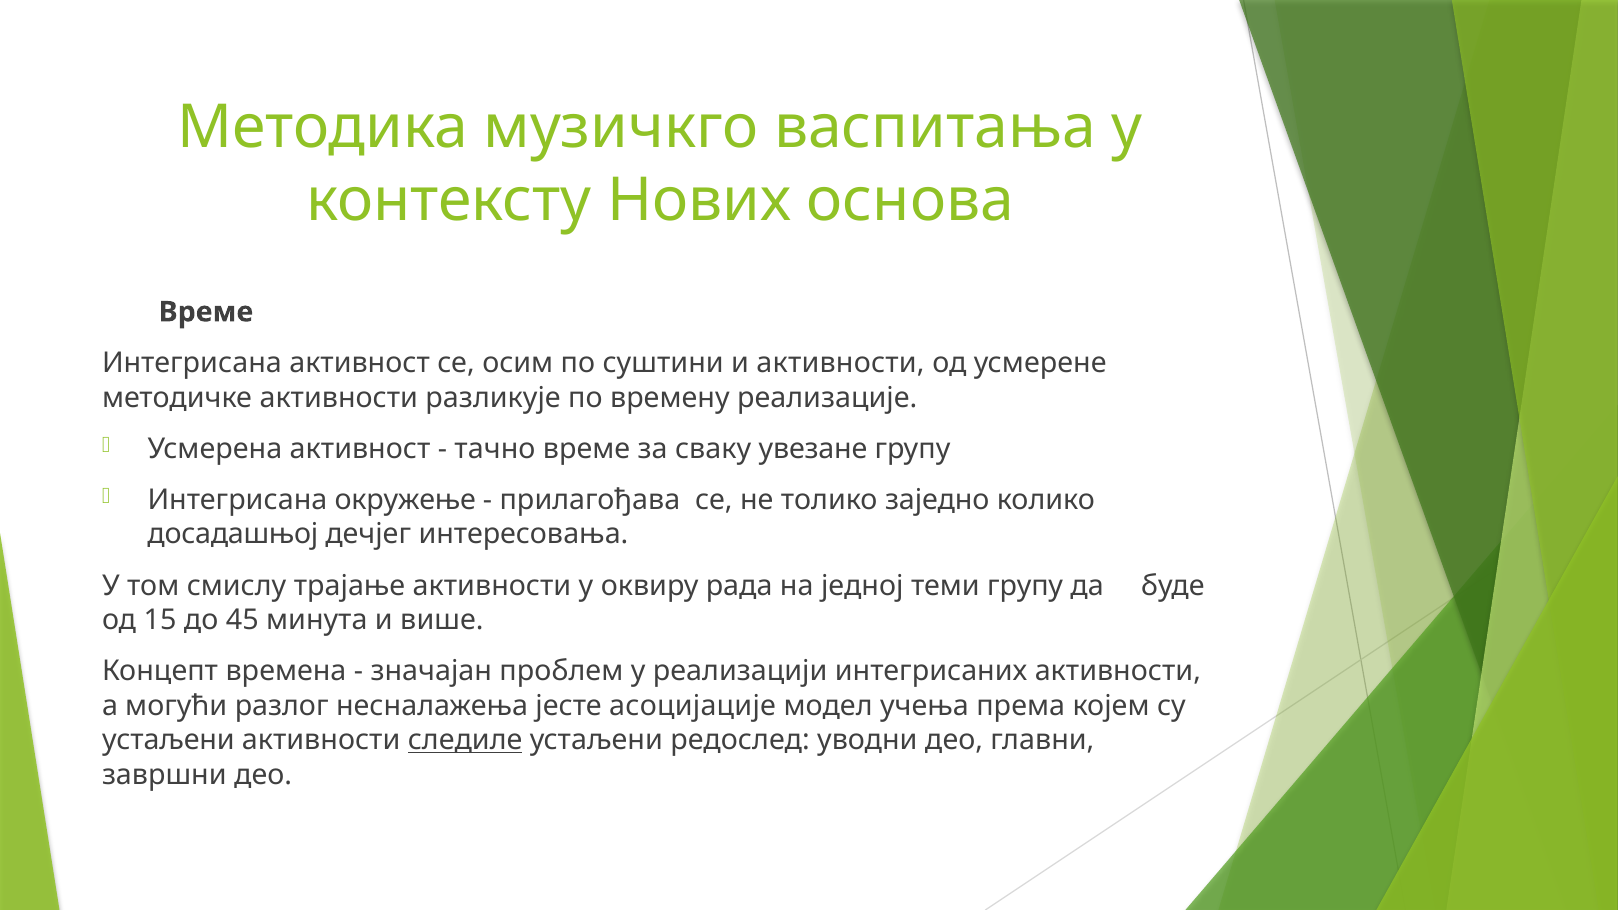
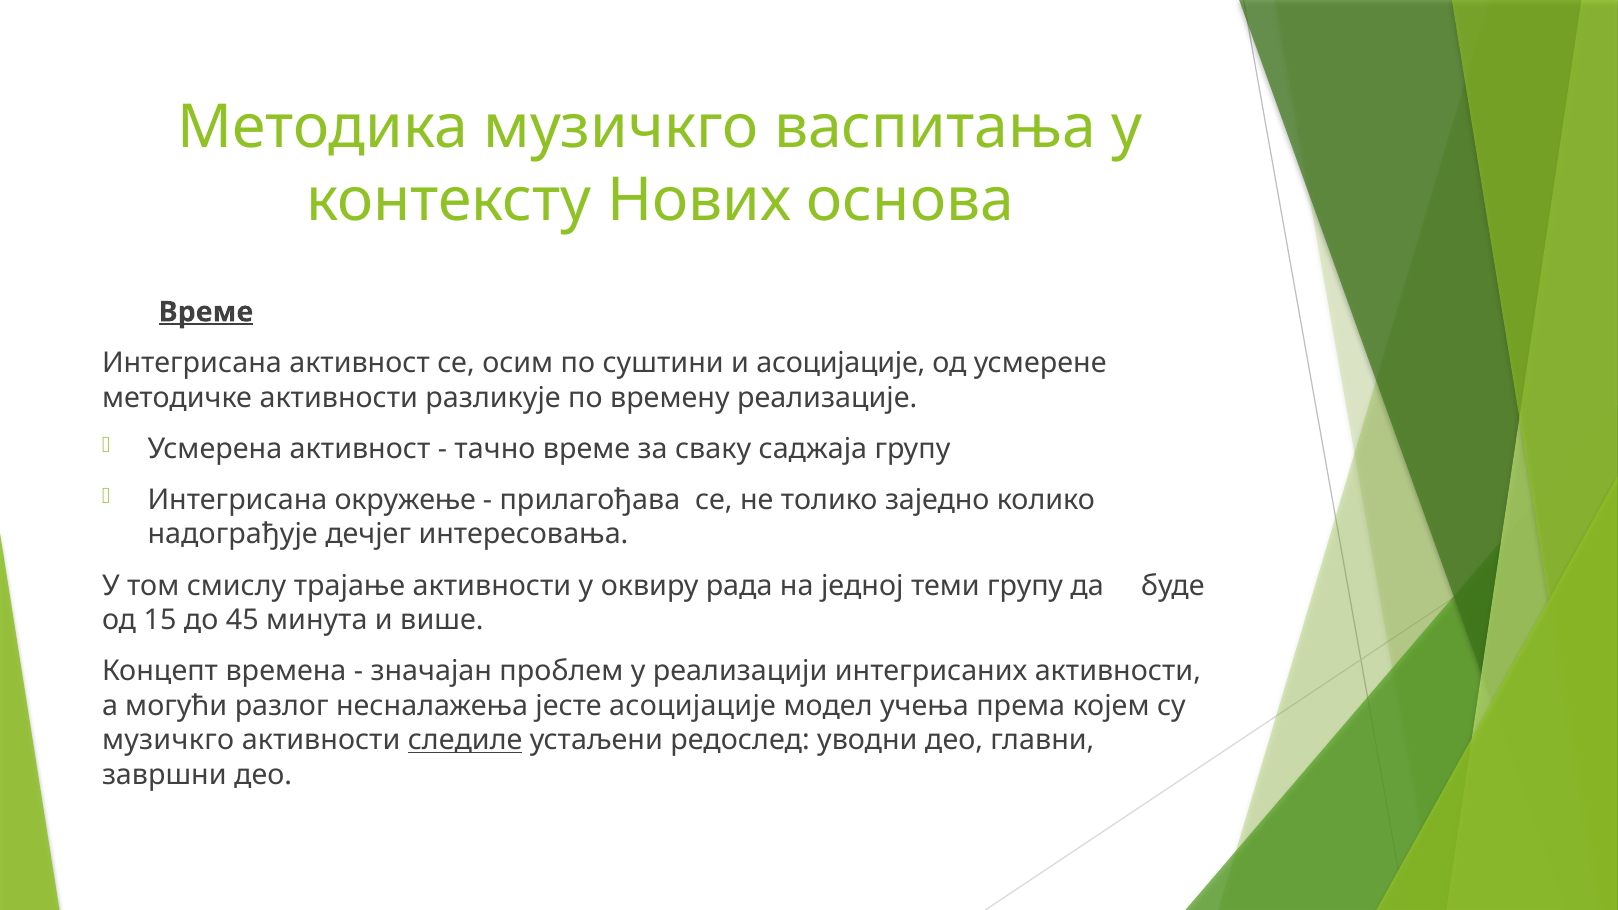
Време underline: none -> present (206, 312)
и активности: активности -> асоцијације (841, 363)
увезане: увезане -> саджаја (813, 449)
досадашњој: досадашњој -> надограђује (233, 535)
устаљени: устаљени -> музичкго (168, 740)
